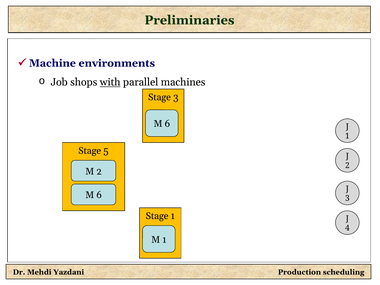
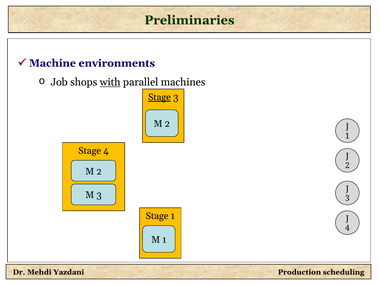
Stage underline: none -> present (159, 97)
6: 6 -> 2 (167, 124)
Stage 5: 5 -> 4 (106, 151)
6: 6 -> 3 (99, 195)
